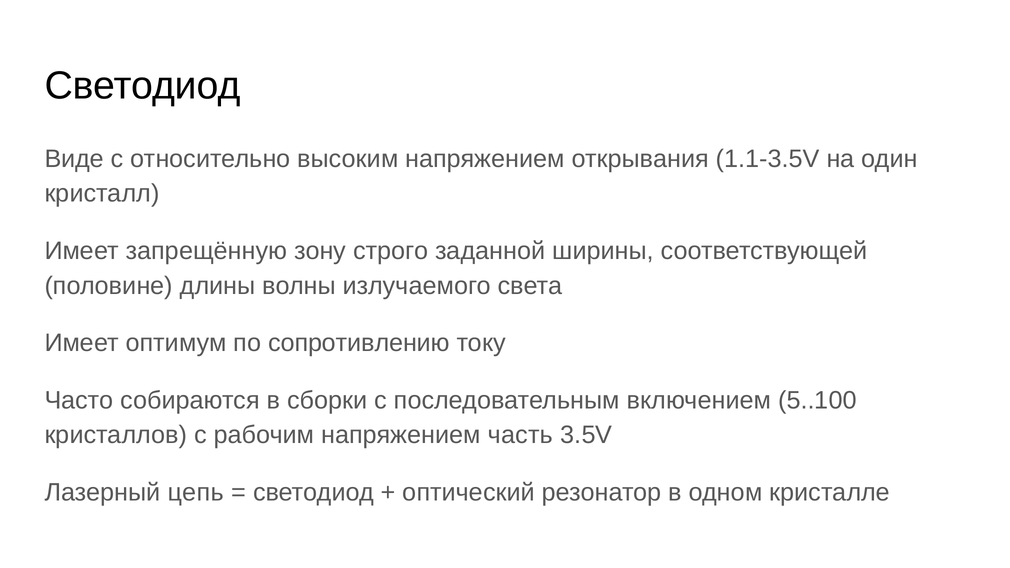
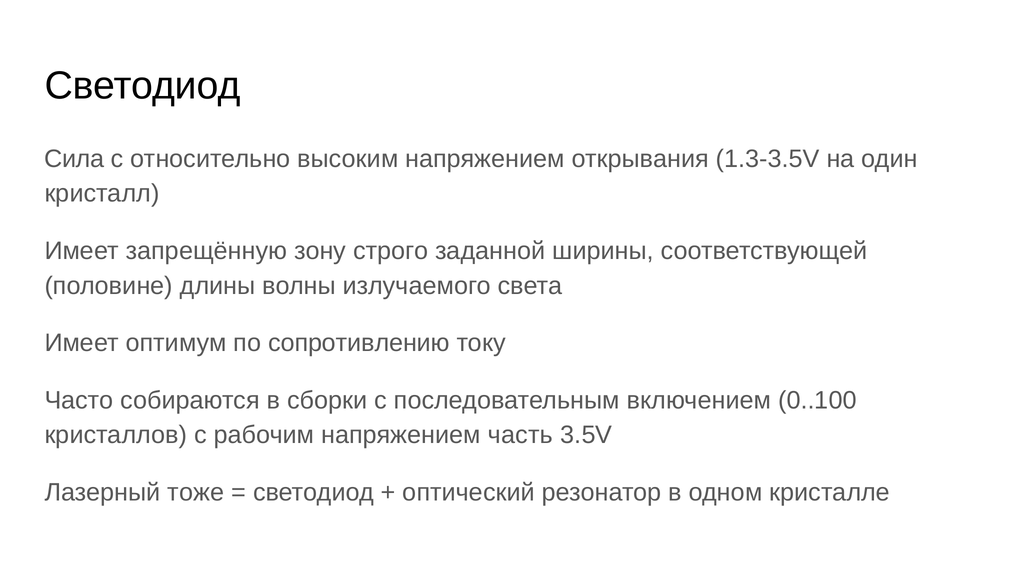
Виде: Виде -> Сила (74, 159)
1.1-3.5V: 1.1-3.5V -> 1.3-3.5V (768, 159)
5..100: 5..100 -> 0..100 (817, 400)
цепь: цепь -> тоже (196, 492)
